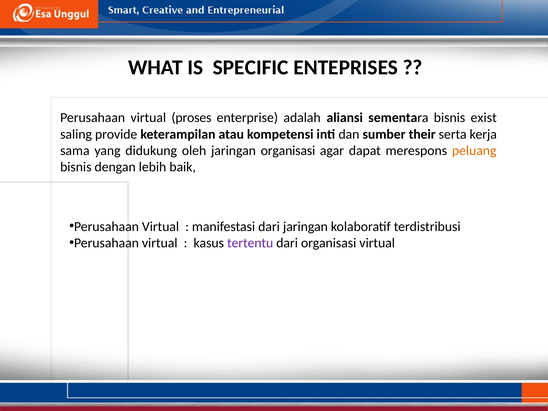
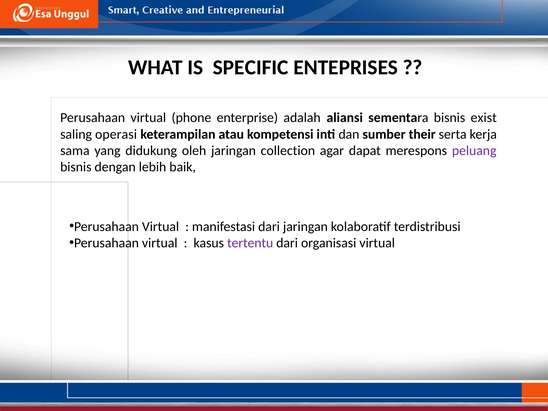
proses: proses -> phone (191, 118)
provide: provide -> operasi (116, 134)
jaringan organisasi: organisasi -> collection (288, 151)
peluang colour: orange -> purple (474, 151)
